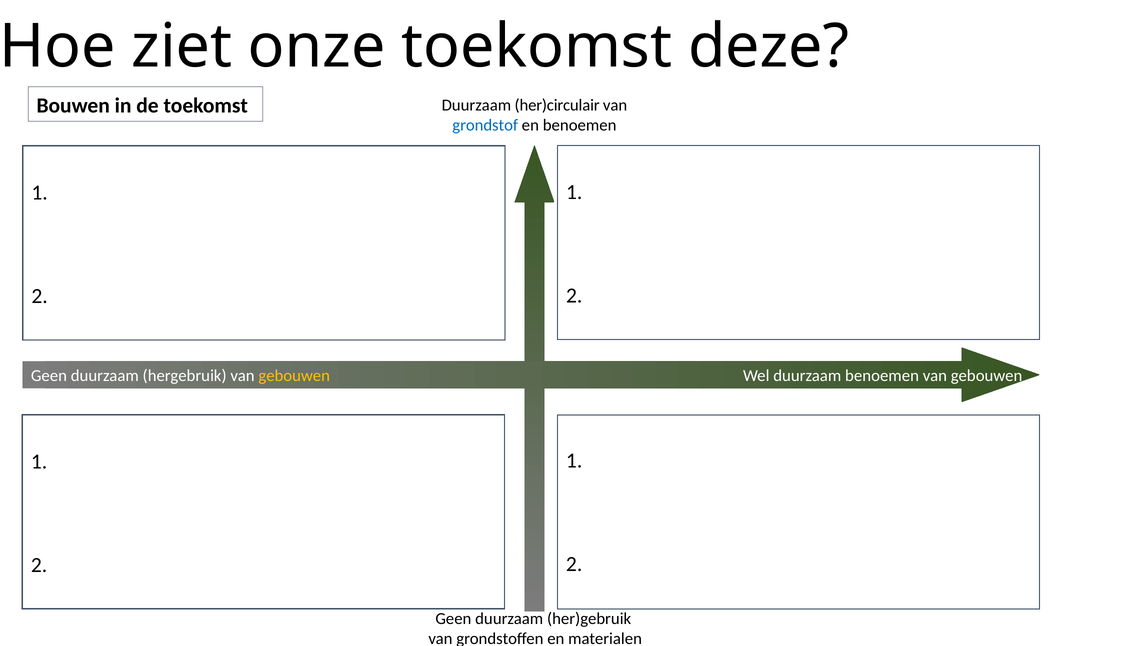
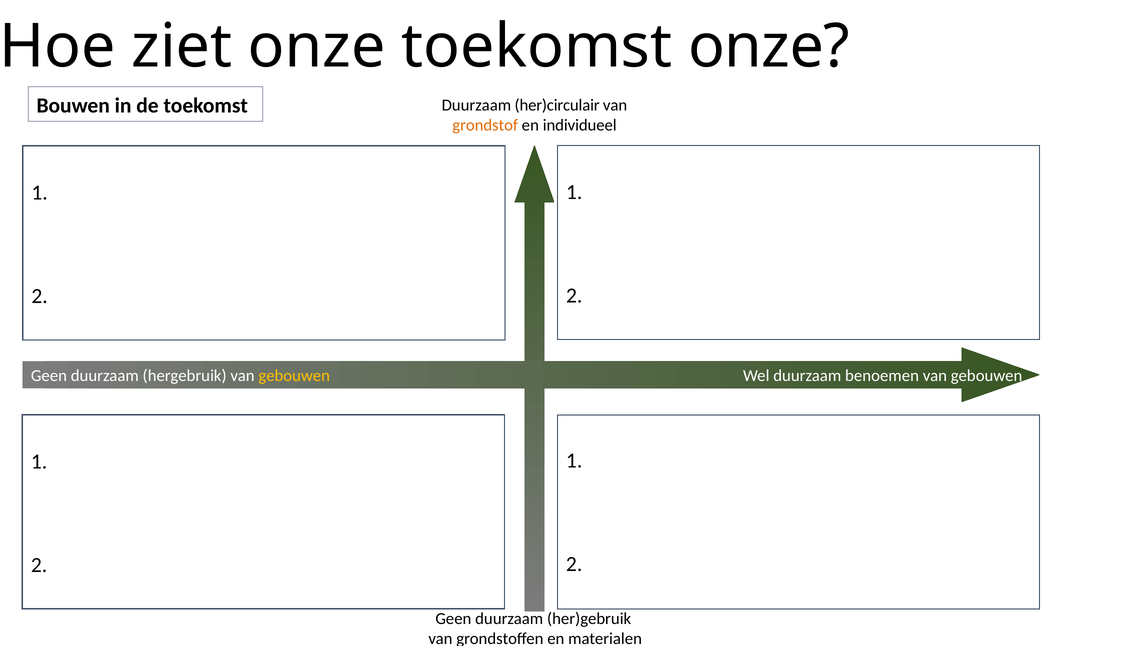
toekomst deze: deze -> onze (769, 46)
grondstof colour: blue -> orange (485, 125)
en benoemen: benoemen -> individueel (580, 125)
